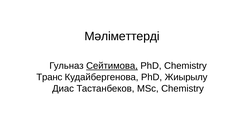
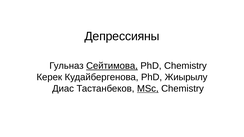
Мәліметтерді: Мәліметтерді -> Депрессияны (122, 36)
Транс: Транс -> Керек (49, 77)
MSc underline: none -> present (148, 89)
